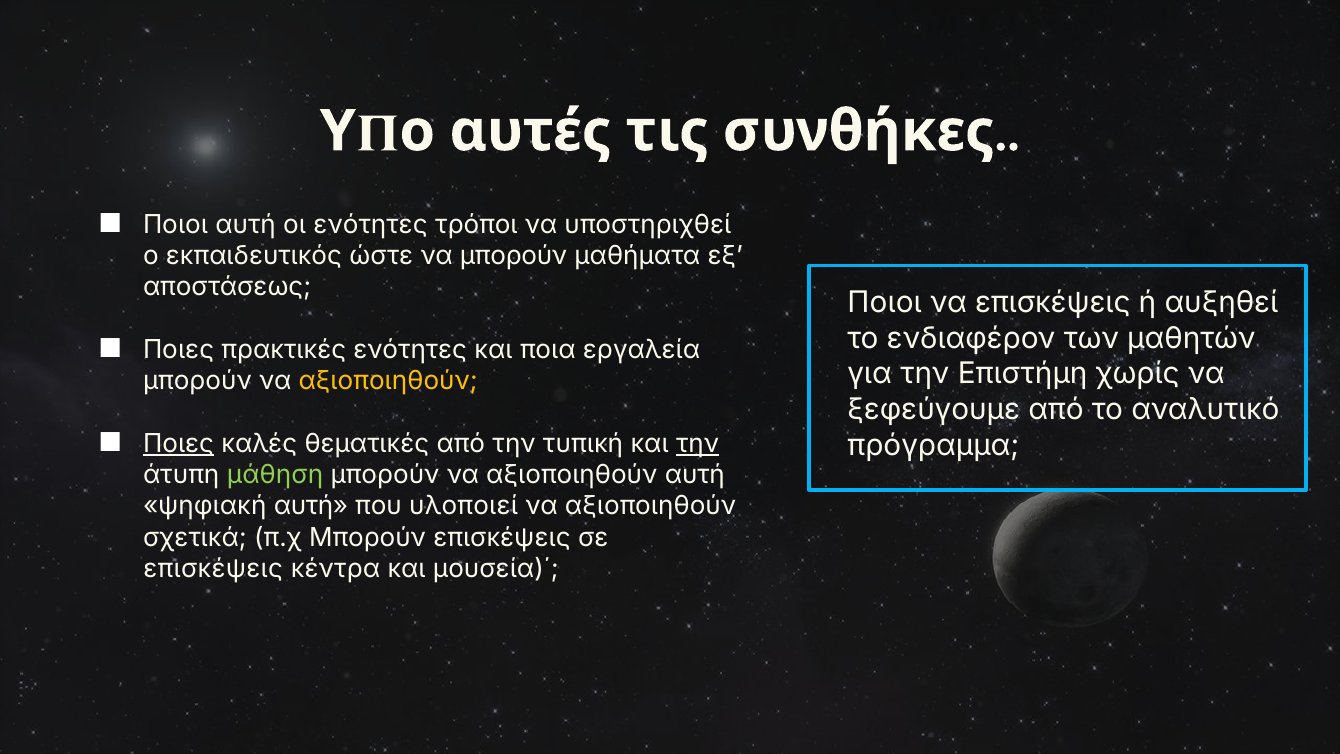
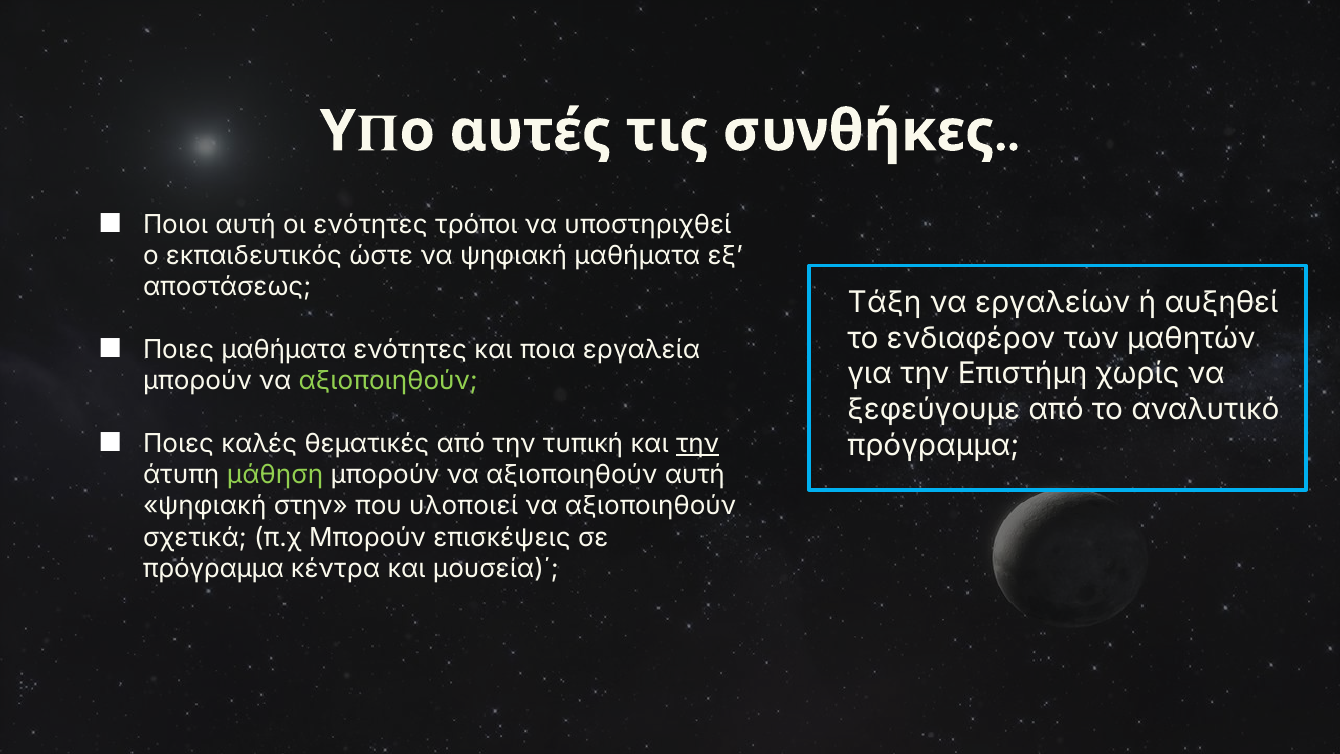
να μπορούν: μπορούν -> ψηφιακή (514, 256)
Ποιοι: Ποιοι -> Τάξη (885, 303)
να επισκέψεις: επισκέψεις -> εργαλείων (1053, 303)
Ποιες πρακτικές: πρακτικές -> μαθήματα (284, 350)
αξιοποιηθούν colour: yellow -> light green (388, 381)
Ποιες underline: present -> none (179, 444)
ψηφιακή αυτή: αυτή -> στην (311, 506)
επισκέψεις: επισκέψεις -> πρόγραμμα (213, 569)
